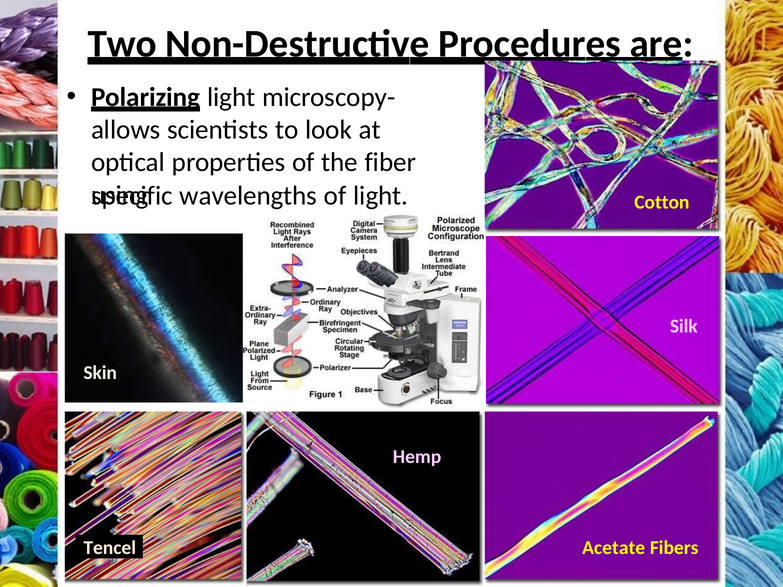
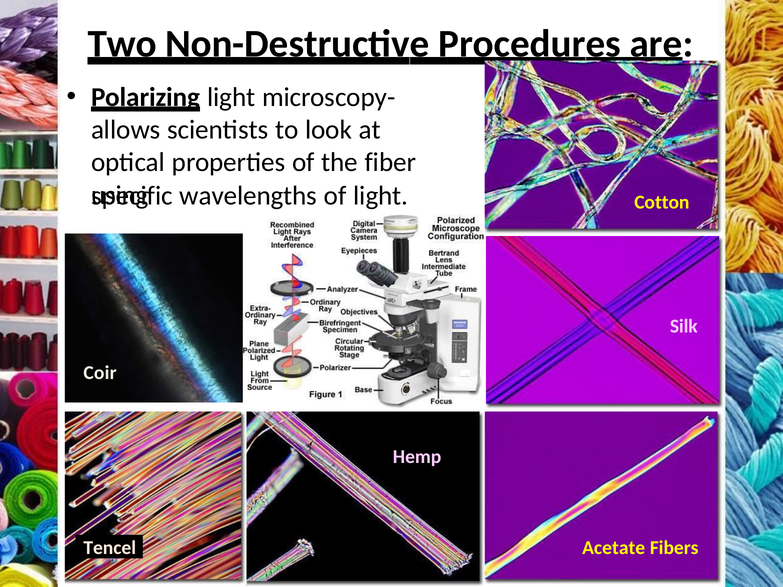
Skin: Skin -> Coir (100, 373)
